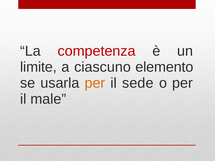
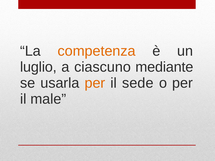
competenza colour: red -> orange (97, 51)
limite: limite -> luglio (38, 67)
elemento: elemento -> mediante (164, 67)
